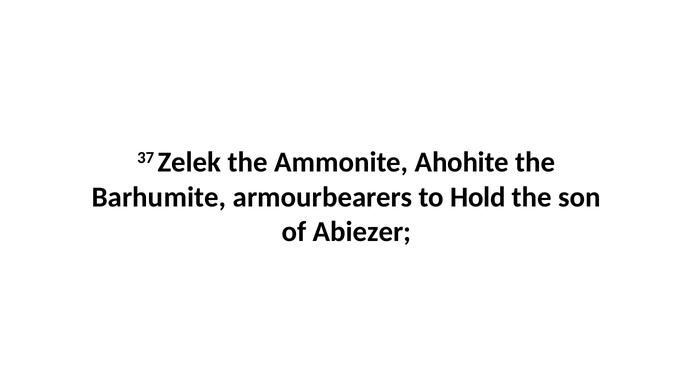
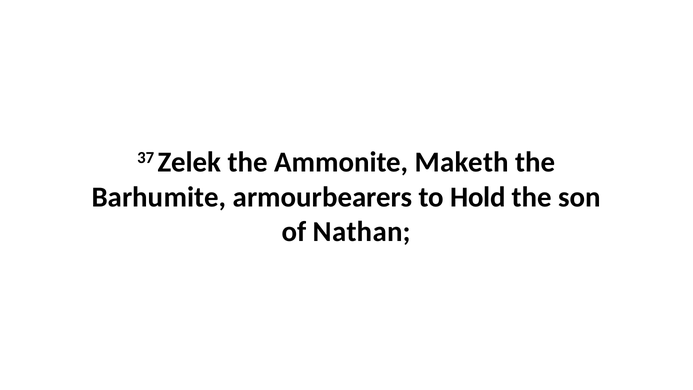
Ahohite: Ahohite -> Maketh (462, 162)
Abiezer: Abiezer -> Nathan (362, 232)
